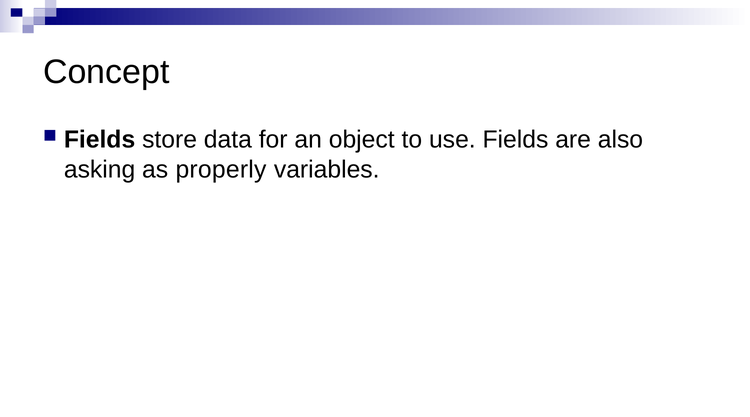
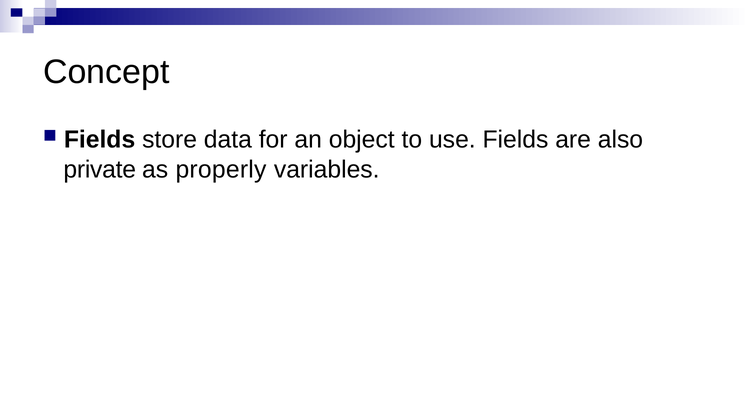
asking: asking -> private (100, 169)
